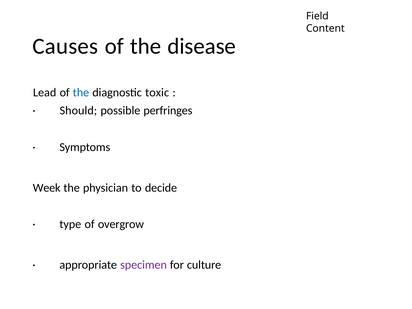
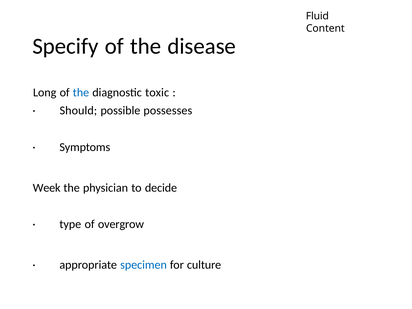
Field: Field -> Fluid (317, 16)
Causes: Causes -> Specify (65, 46)
Lead: Lead -> Long (45, 92)
perfringes: perfringes -> possesses (168, 111)
specimen colour: purple -> blue (144, 265)
